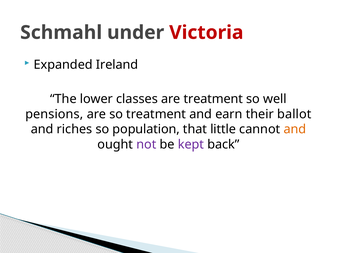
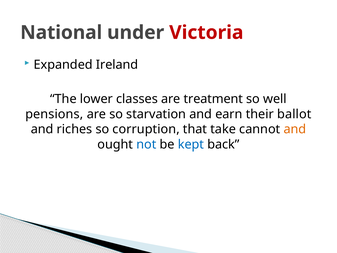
Schmahl: Schmahl -> National (61, 33)
so treatment: treatment -> starvation (156, 114)
population: population -> corruption (146, 129)
little: little -> take (223, 129)
not colour: purple -> blue (146, 144)
kept colour: purple -> blue (191, 144)
